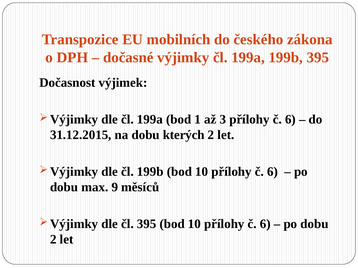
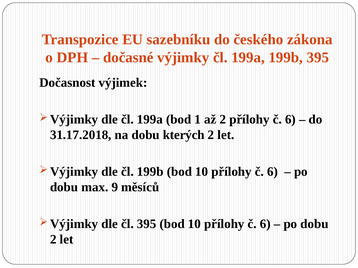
mobilních: mobilních -> sazebníku (179, 40)
až 3: 3 -> 2 (223, 120)
31.12.2015: 31.12.2015 -> 31.17.2018 (81, 135)
